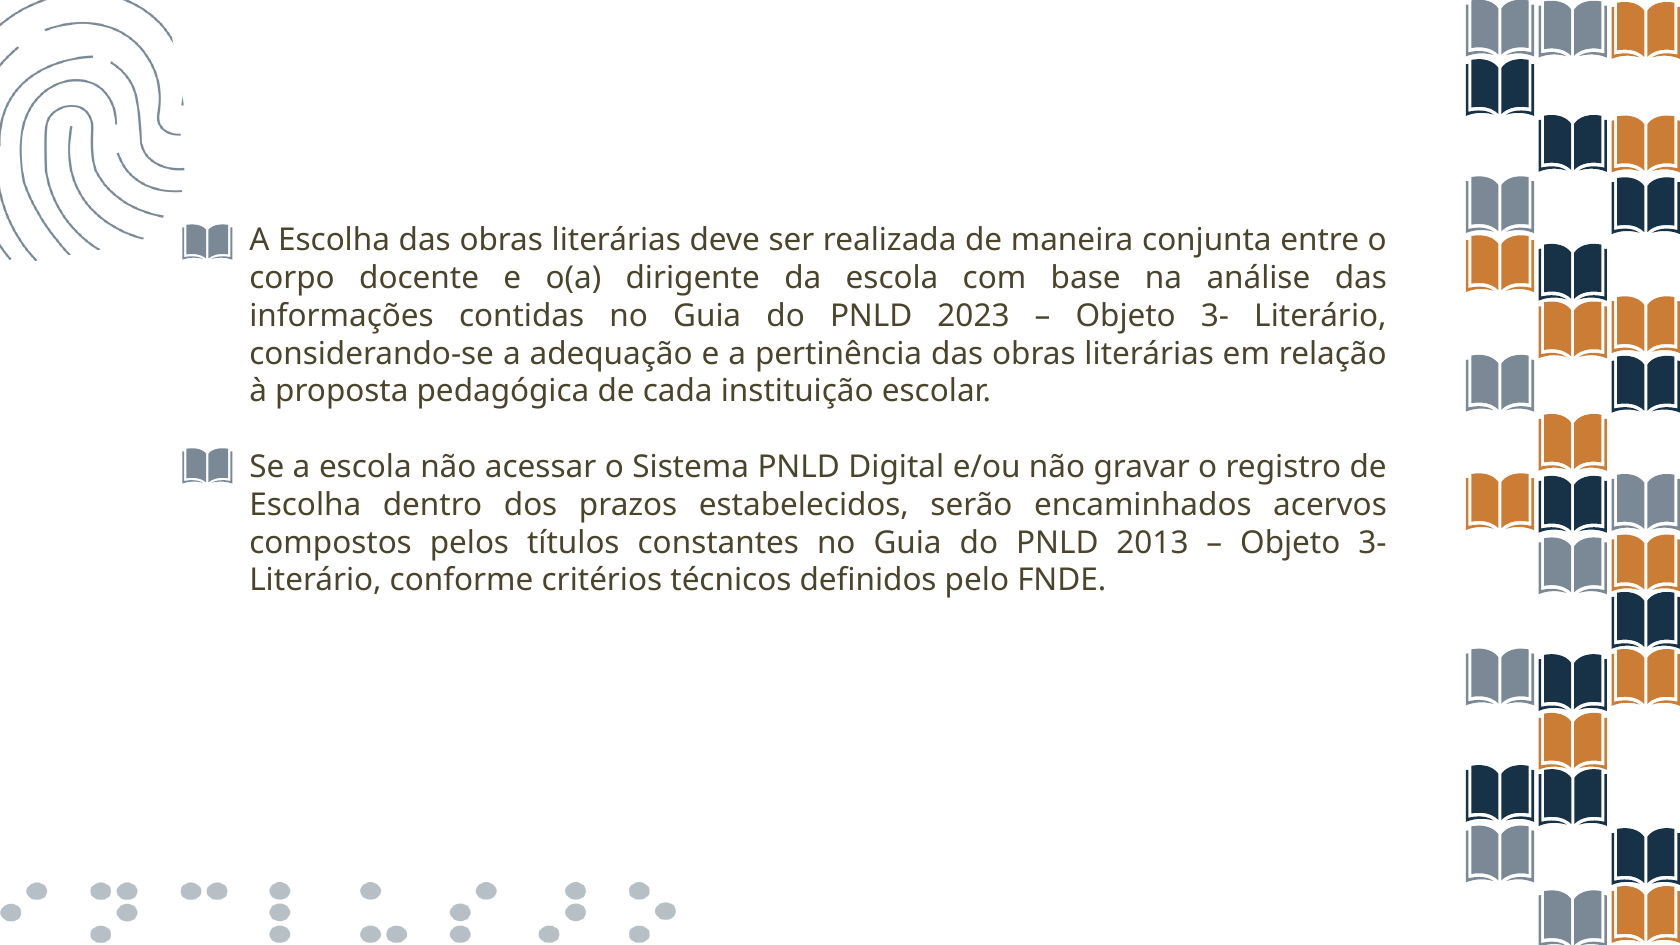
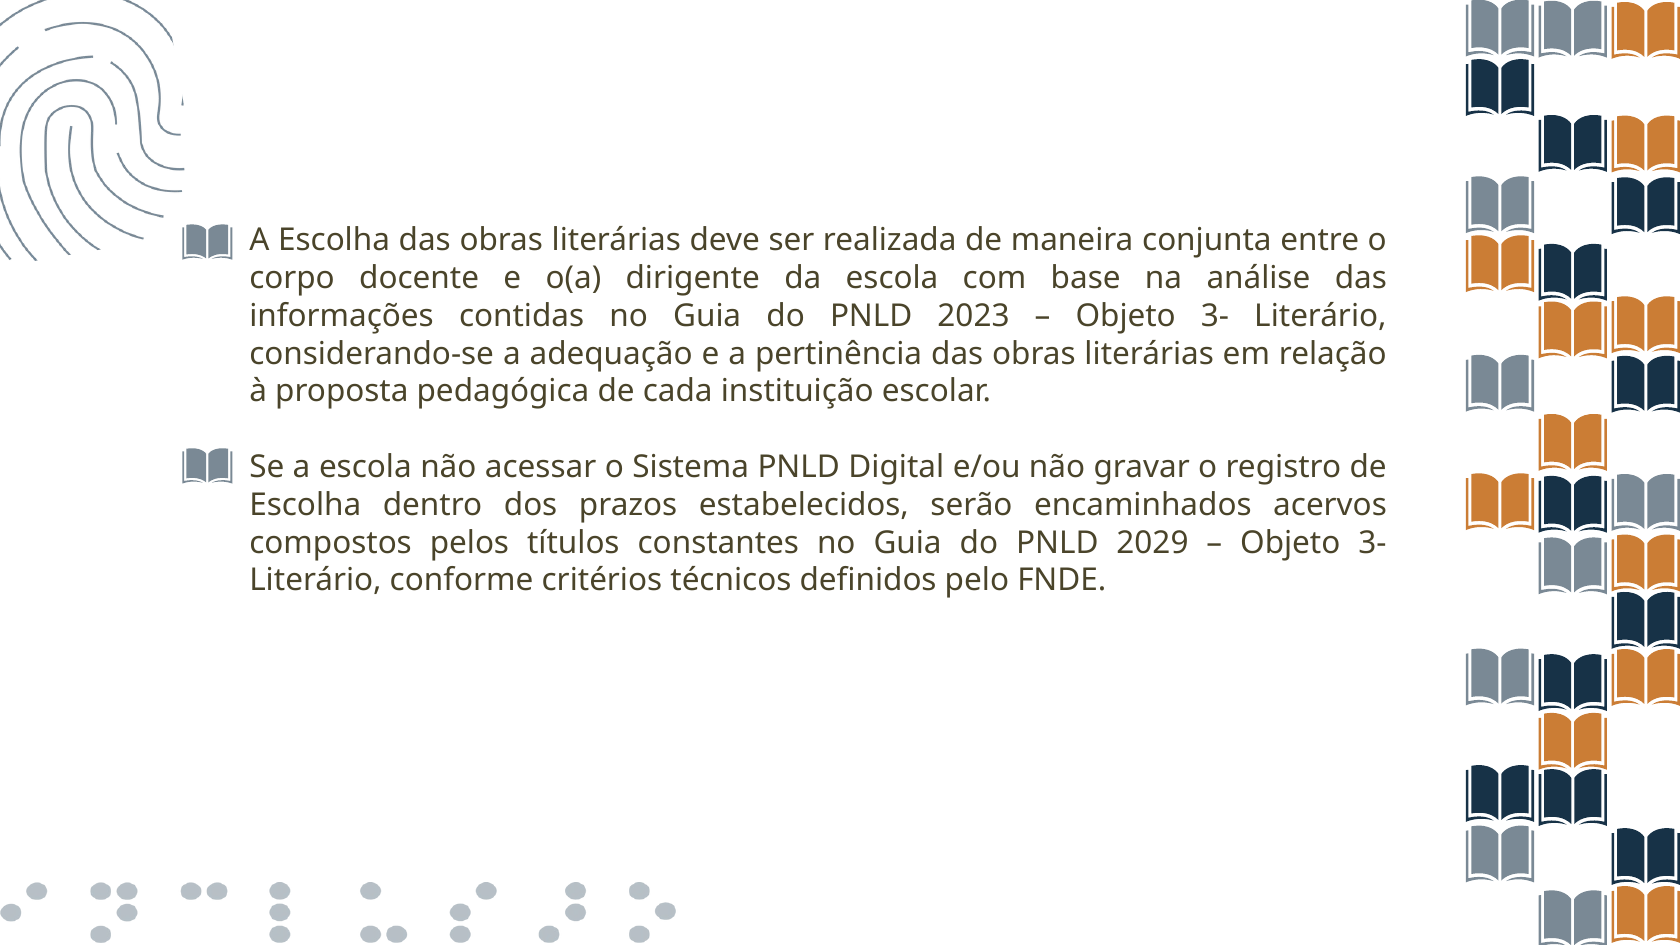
2013: 2013 -> 2029 (1152, 543)
